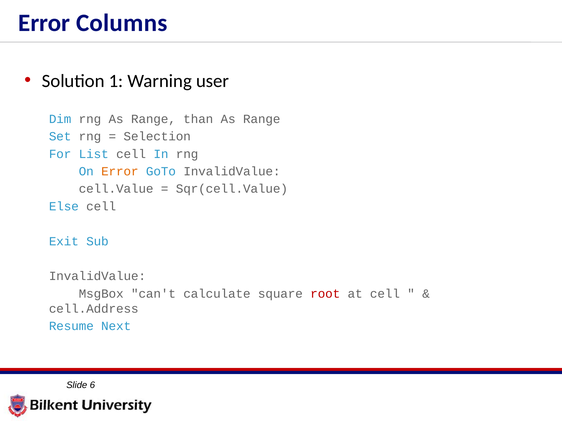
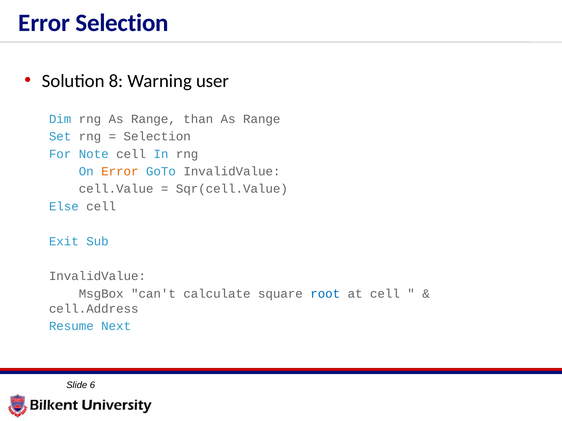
Error Columns: Columns -> Selection (122, 23)
1: 1 -> 8 (116, 81)
List: List -> Note (94, 154)
root colour: red -> blue (325, 294)
